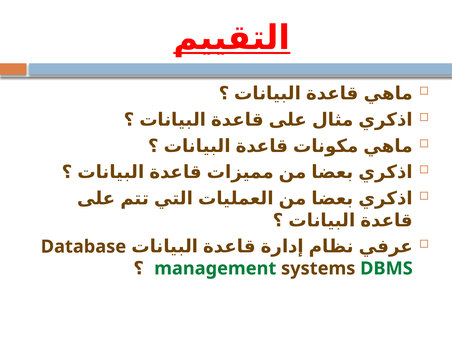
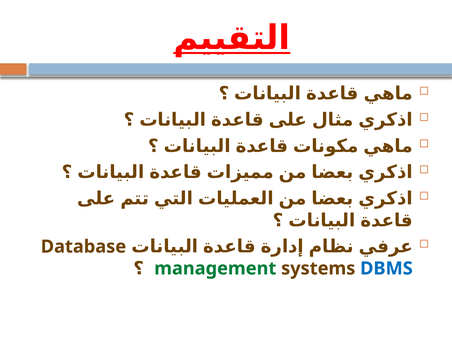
DBMS colour: green -> blue (386, 268)
